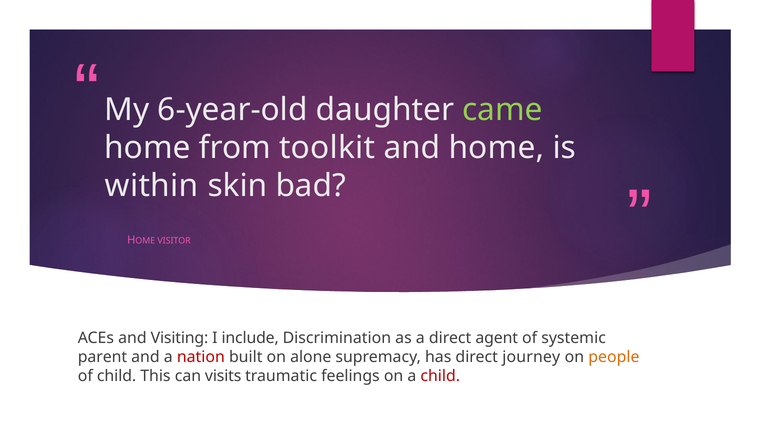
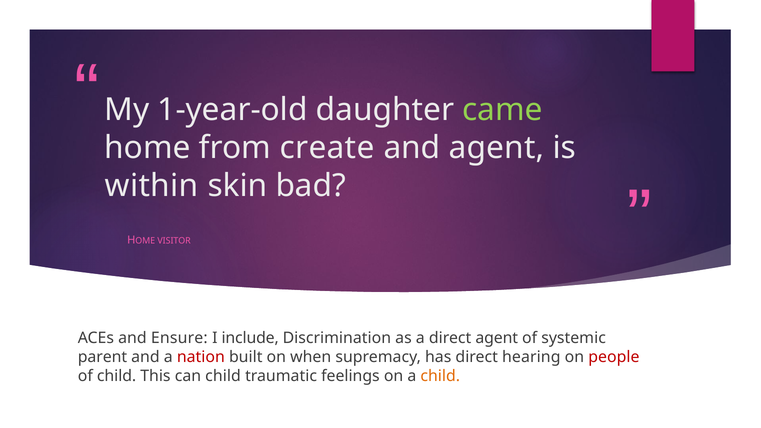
6-year-old: 6-year-old -> 1-year-old (233, 110)
toolkit: toolkit -> create (327, 148)
and home: home -> agent (496, 148)
Visiting: Visiting -> Ensure (179, 338)
alone: alone -> when (311, 357)
journey: journey -> hearing (531, 357)
people colour: orange -> red (614, 357)
can visits: visits -> child (223, 376)
child colour: red -> orange (440, 376)
